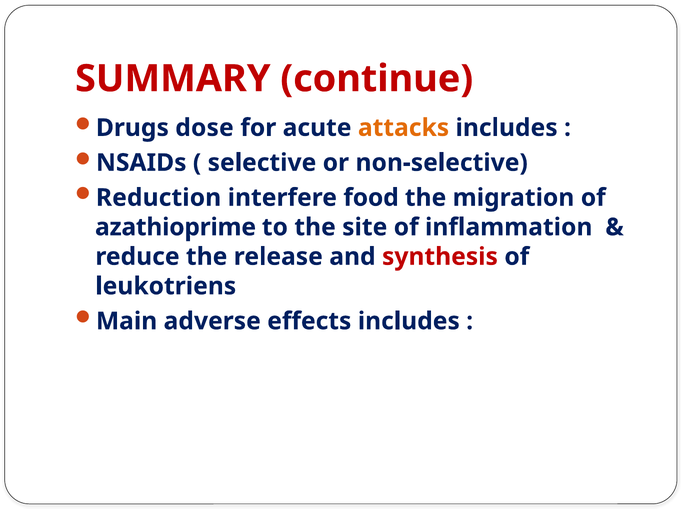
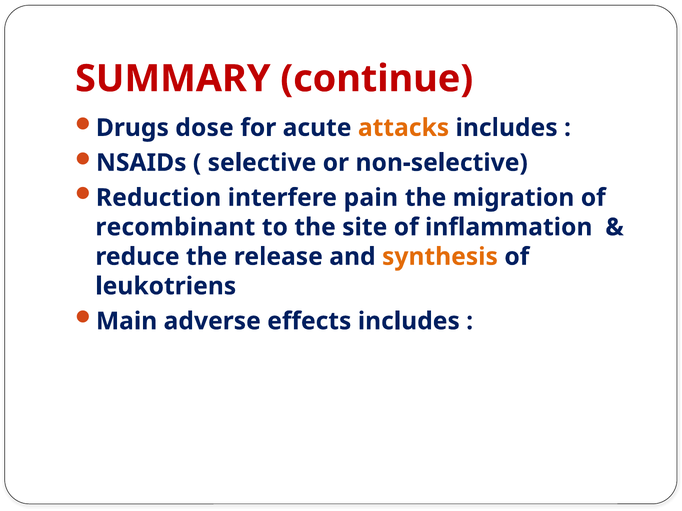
food: food -> pain (371, 198)
azathioprime: azathioprime -> recombinant (175, 227)
synthesis colour: red -> orange (440, 257)
